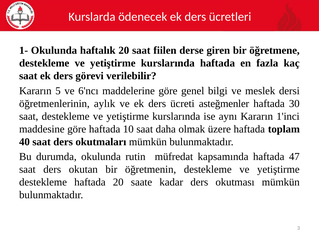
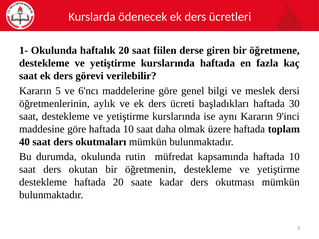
asteğmenler: asteğmenler -> başladıkları (224, 104)
1'inci: 1'inci -> 9'inci (288, 116)
kapsamında haftada 47: 47 -> 10 (294, 157)
